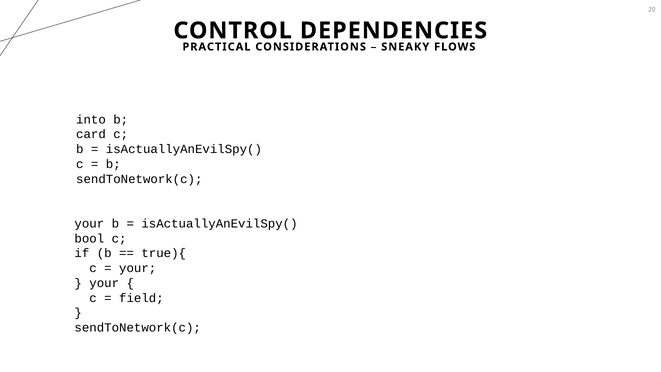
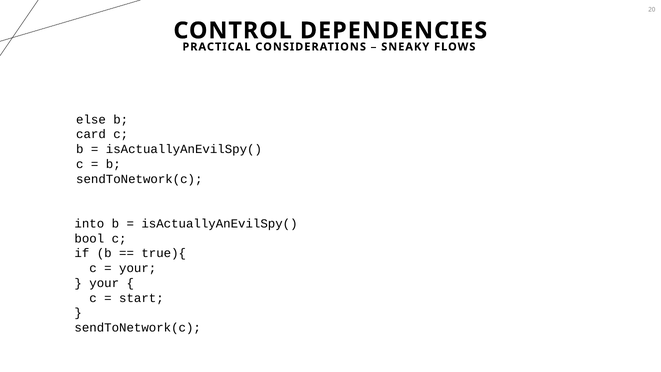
into: into -> else (91, 119)
your: your -> into (89, 223)
field: field -> start (141, 298)
